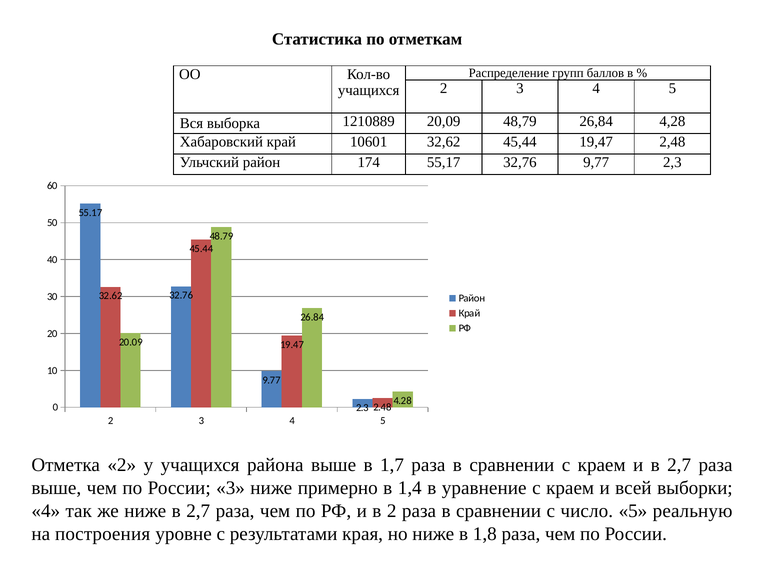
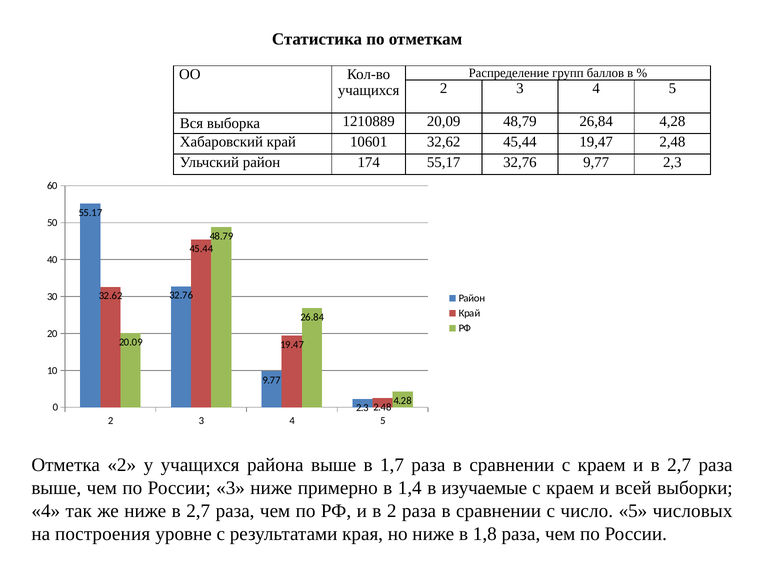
уравнение: уравнение -> изучаемые (484, 488)
реальную: реальную -> числовых (693, 511)
